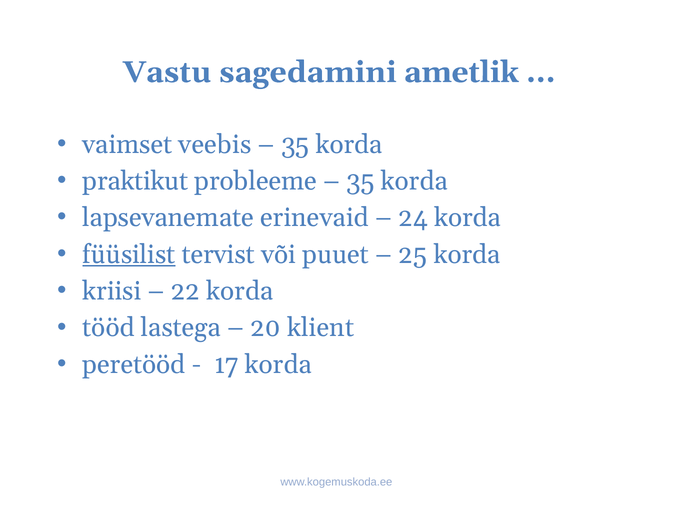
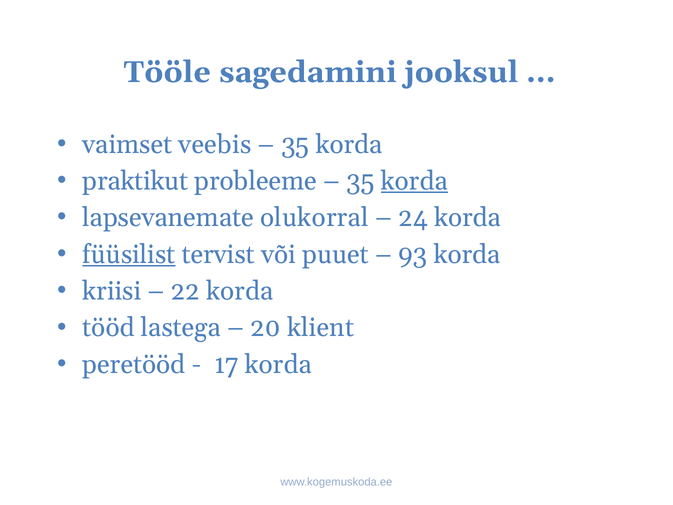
Vastu: Vastu -> Tööle (167, 72)
ametlik: ametlik -> jooksul (461, 72)
korda underline: none -> present (414, 181)
erinevaid: erinevaid -> olukorral (314, 218)
25: 25 -> 93 (413, 254)
